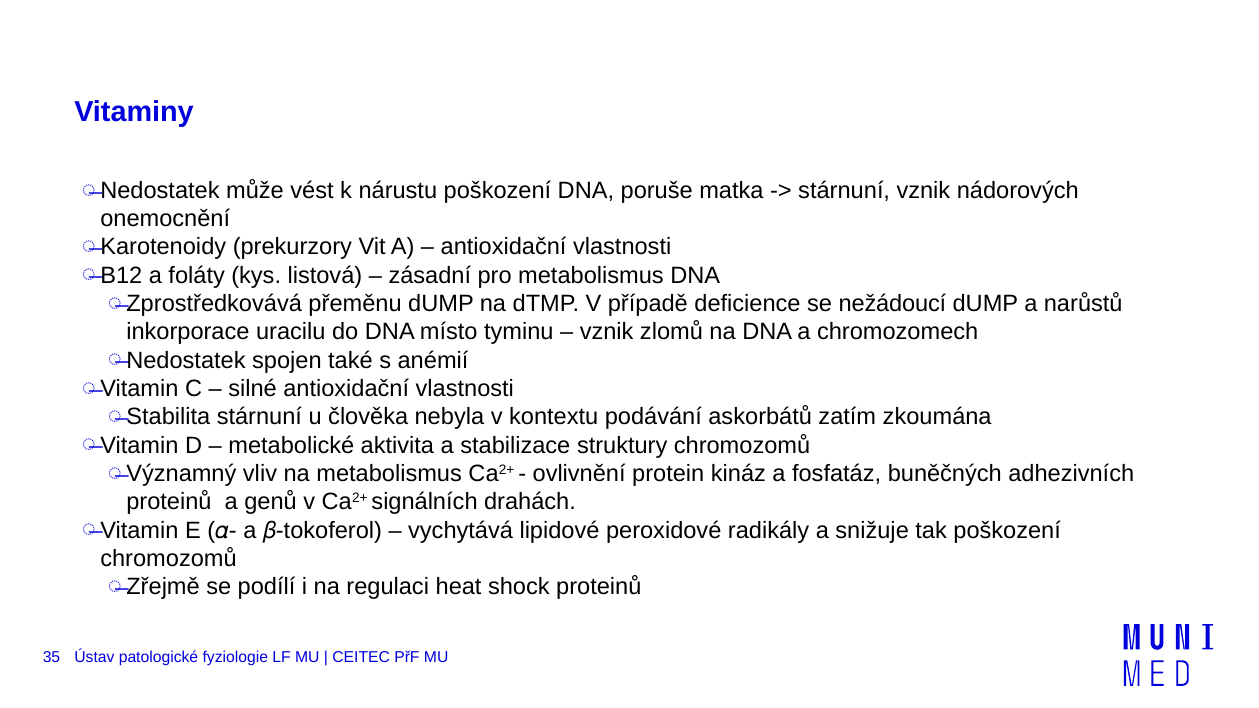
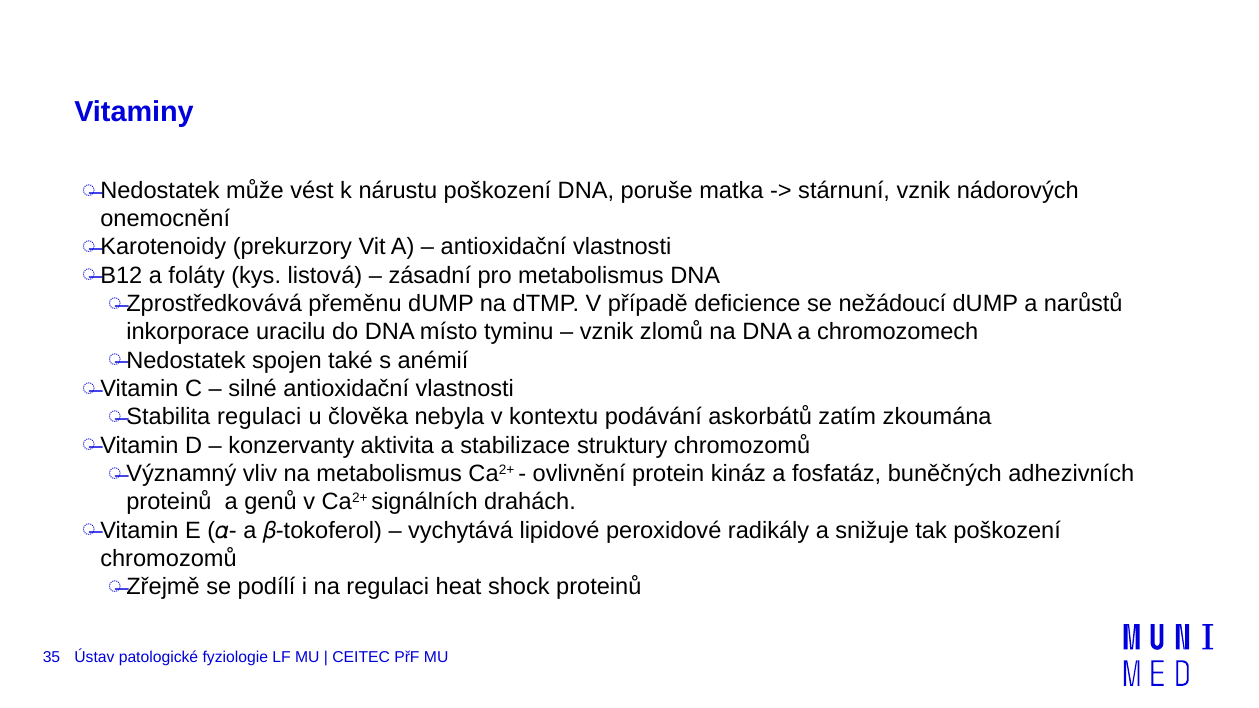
stárnuní: stárnuní -> regulaci (259, 417)
metabolické: metabolické -> konzervanty (291, 445)
